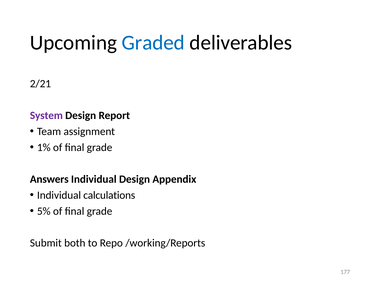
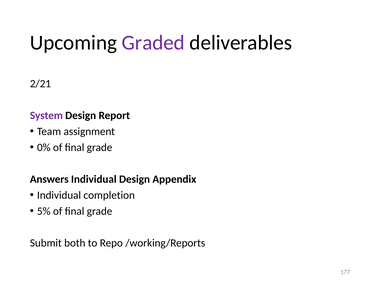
Graded colour: blue -> purple (153, 43)
1%: 1% -> 0% (44, 147)
calculations: calculations -> completion (109, 195)
